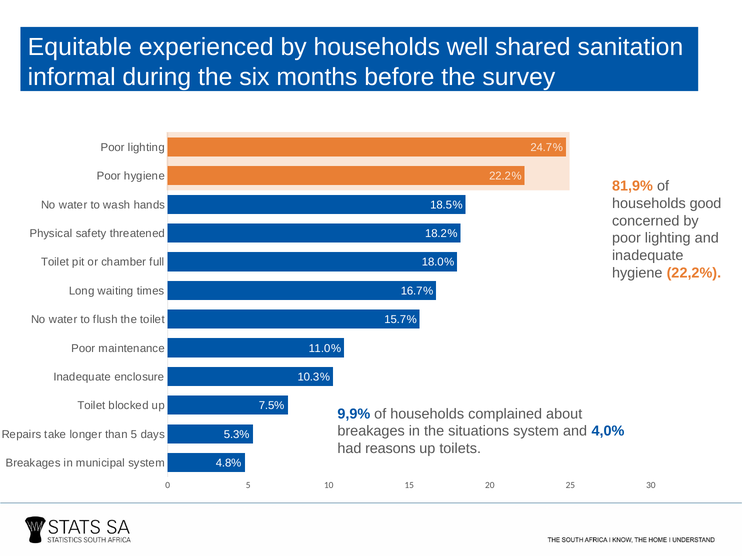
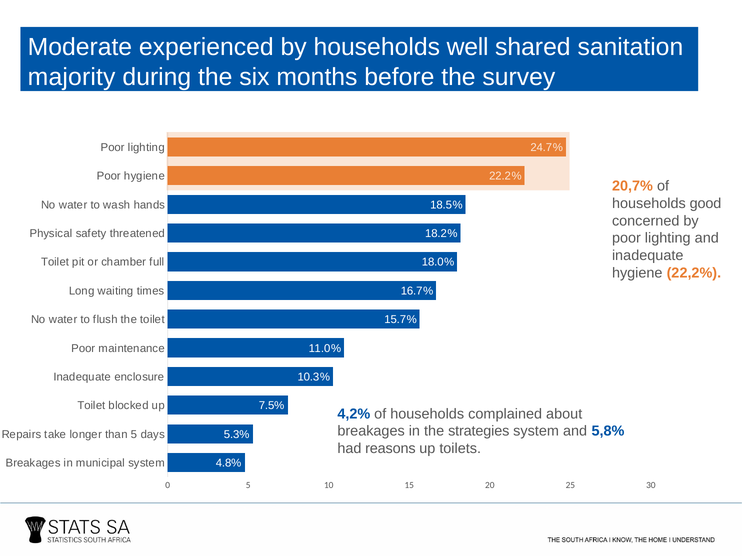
Equitable: Equitable -> Moderate (80, 47)
informal: informal -> majority (72, 77)
81,9%: 81,9% -> 20,7% (632, 186)
9,9%: 9,9% -> 4,2% (354, 414)
situations: situations -> strategies (479, 432)
4,0%: 4,0% -> 5,8% (608, 432)
